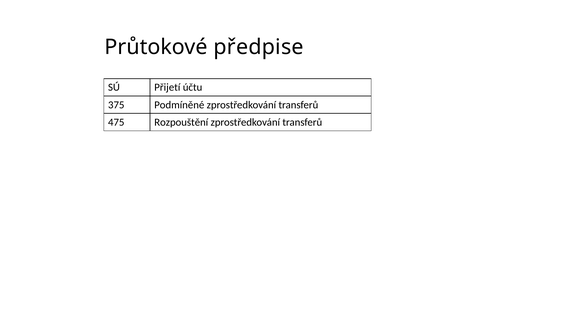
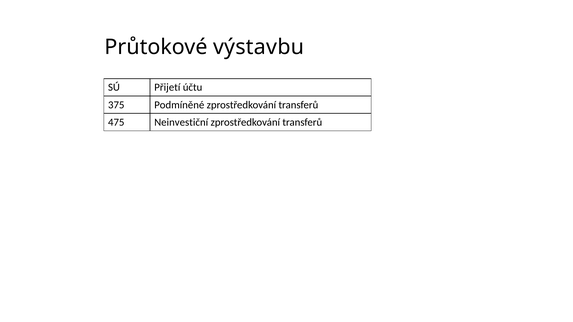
předpise: předpise -> výstavbu (259, 47)
Rozpouštění: Rozpouštění -> Neinvestiční (181, 122)
